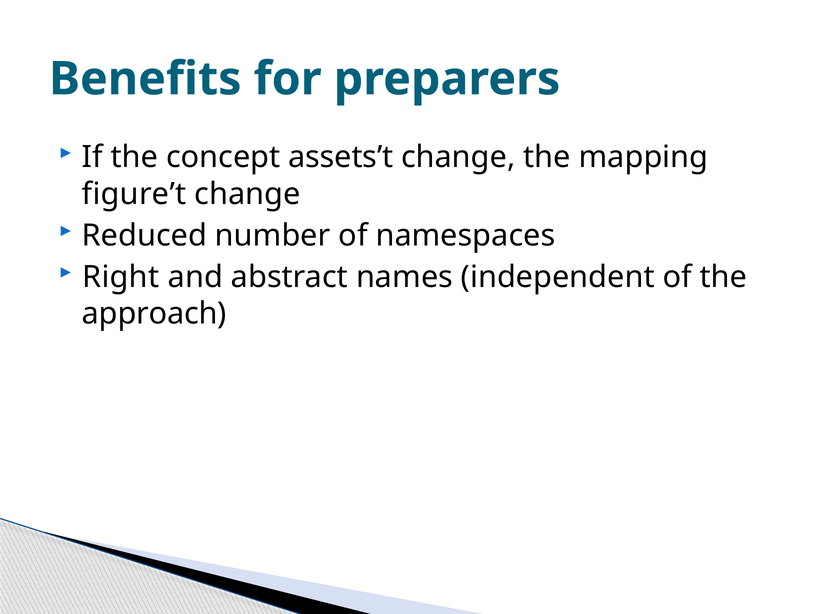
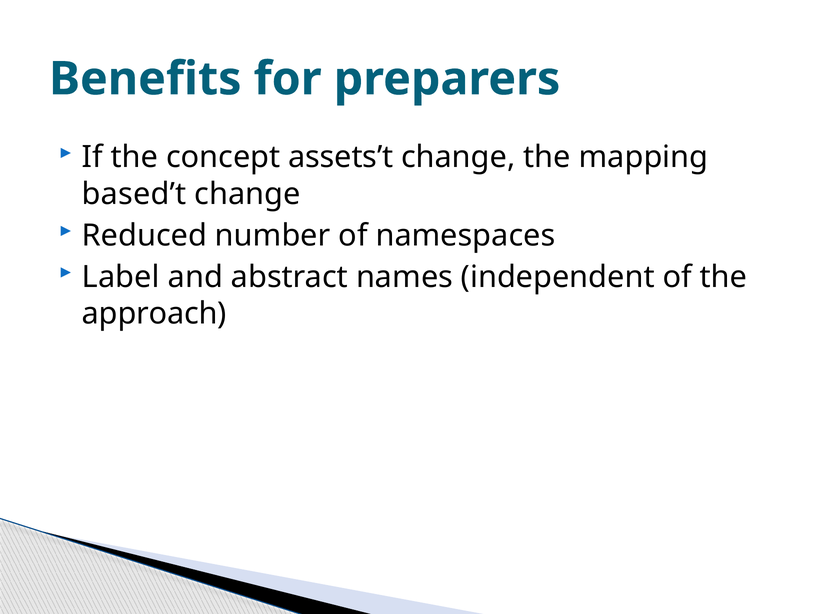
figure’t: figure’t -> based’t (134, 194)
Right: Right -> Label (121, 277)
